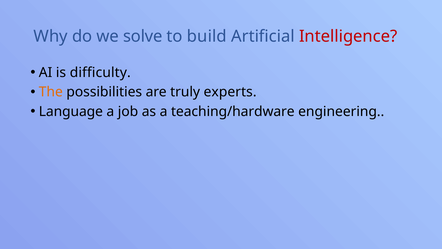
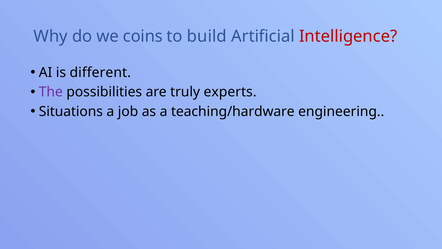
solve: solve -> coins (143, 36)
difficulty: difficulty -> different (100, 72)
The colour: orange -> purple (51, 92)
Language: Language -> Situations (71, 111)
